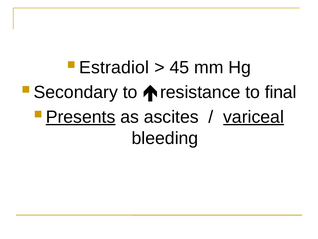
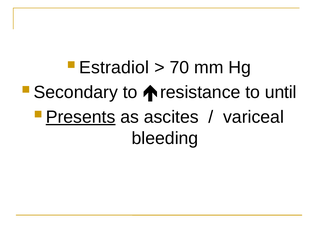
45: 45 -> 70 (179, 67)
final: final -> until (281, 92)
variceal underline: present -> none (254, 117)
